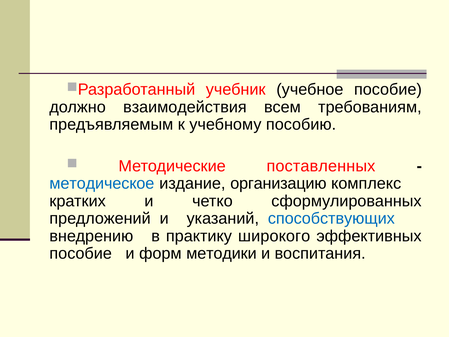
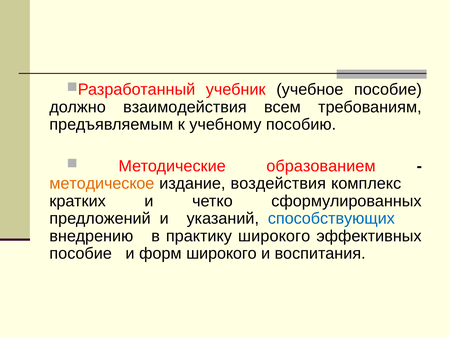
поставленных: поставленных -> образованием (321, 166)
методическое colour: blue -> orange (102, 183)
организацию: организацию -> воздействия (278, 183)
форм методики: методики -> широкого (221, 253)
